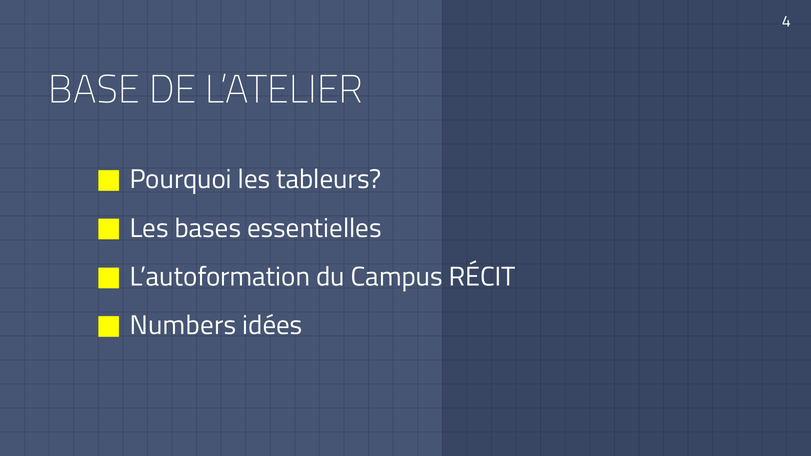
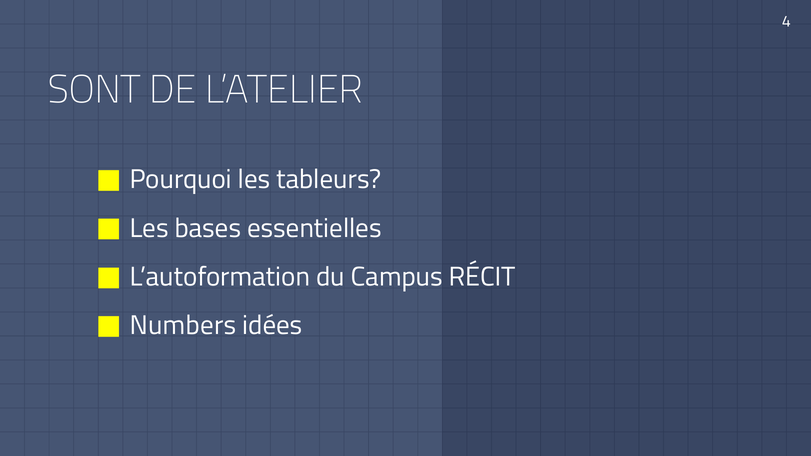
BASE: BASE -> SONT (94, 90)
